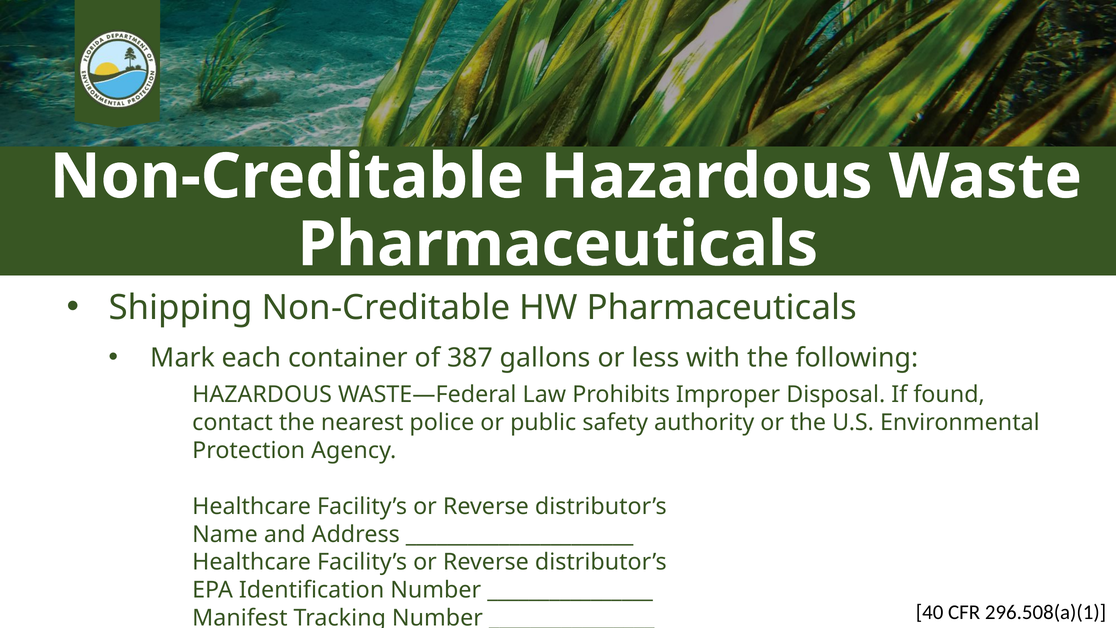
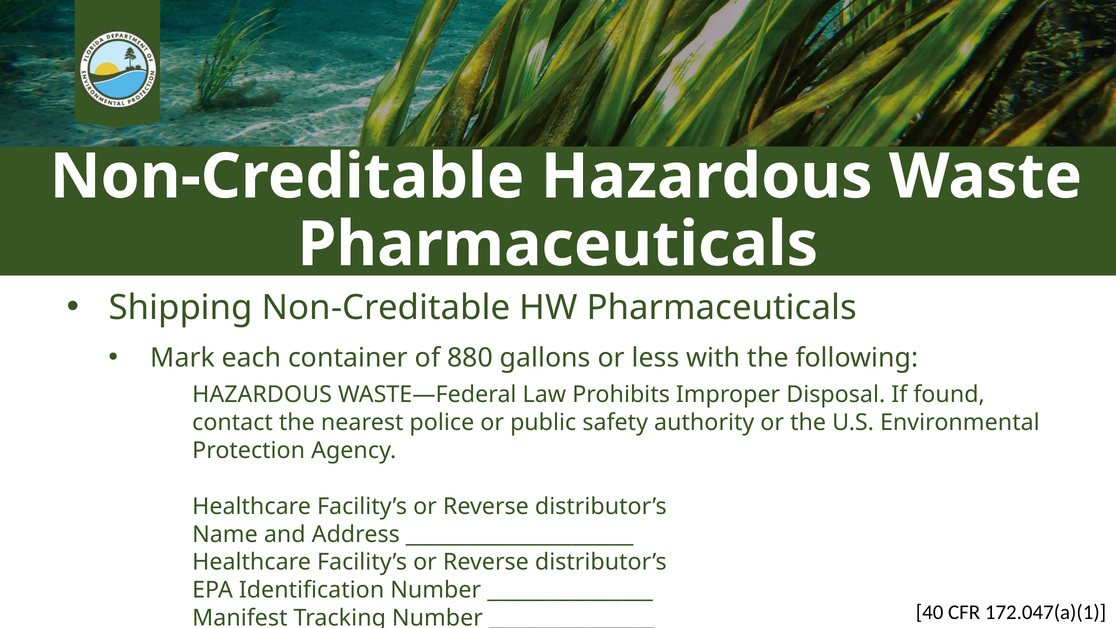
387: 387 -> 880 (470, 358)
296.508(a)(1: 296.508(a)(1 -> 172.047(a)(1 (1046, 612)
